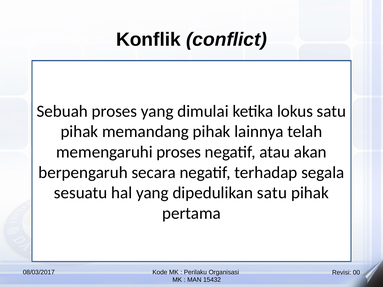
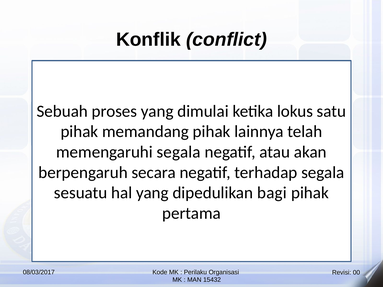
memengaruhi proses: proses -> segala (179, 152)
dipedulikan satu: satu -> bagi (272, 193)
